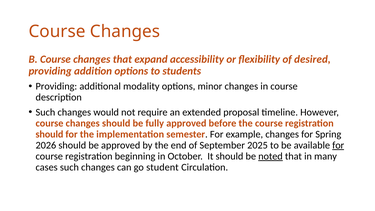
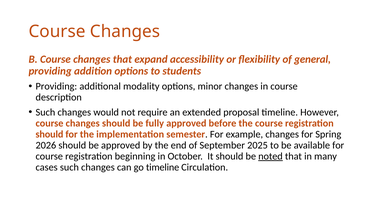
desired: desired -> general (313, 59)
for underline: present -> none (338, 145)
go student: student -> timeline (163, 167)
